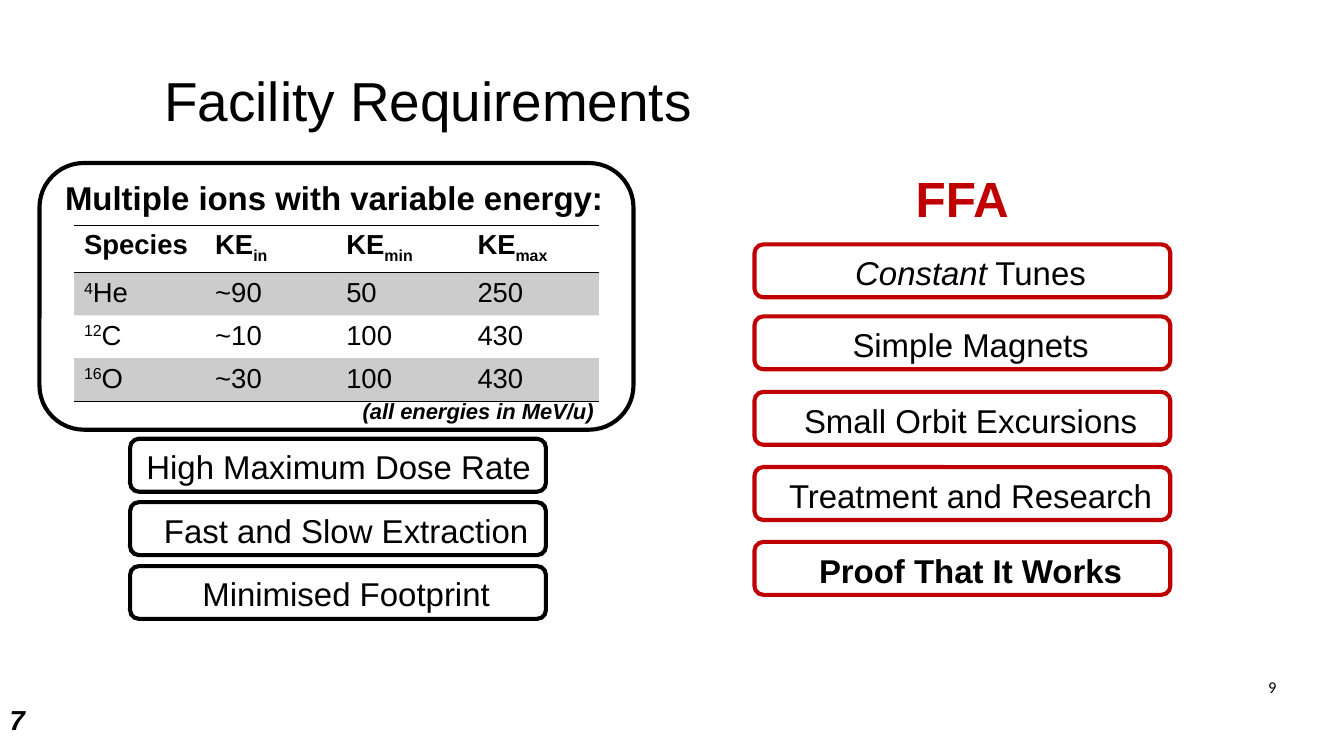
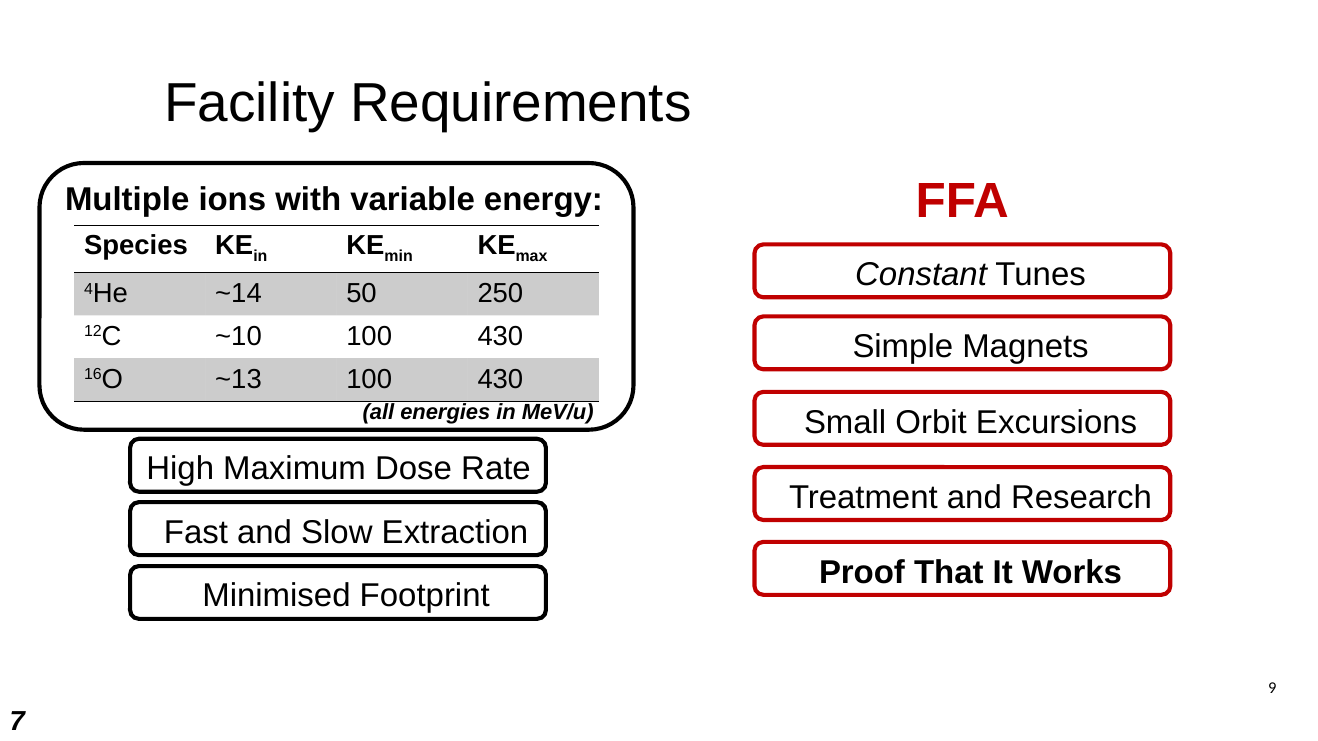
~90: ~90 -> ~14 (238, 293)
~30: ~30 -> ~13 (238, 379)
